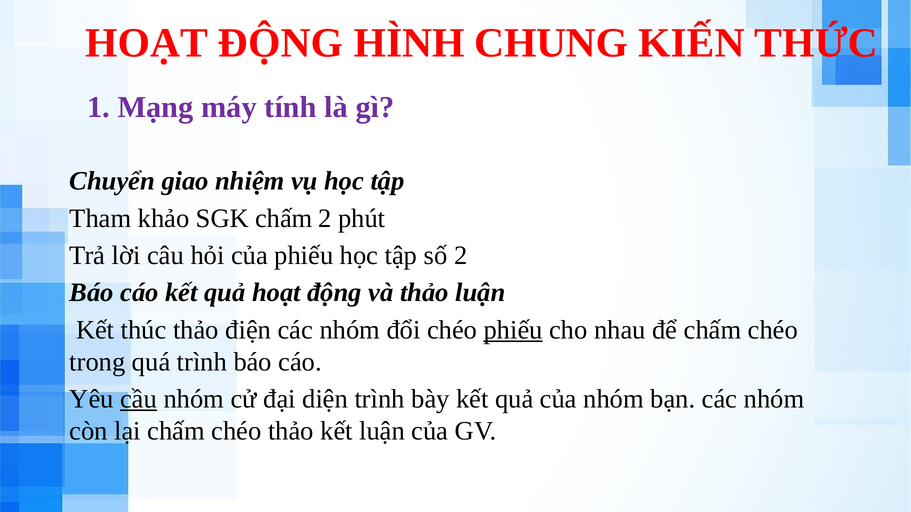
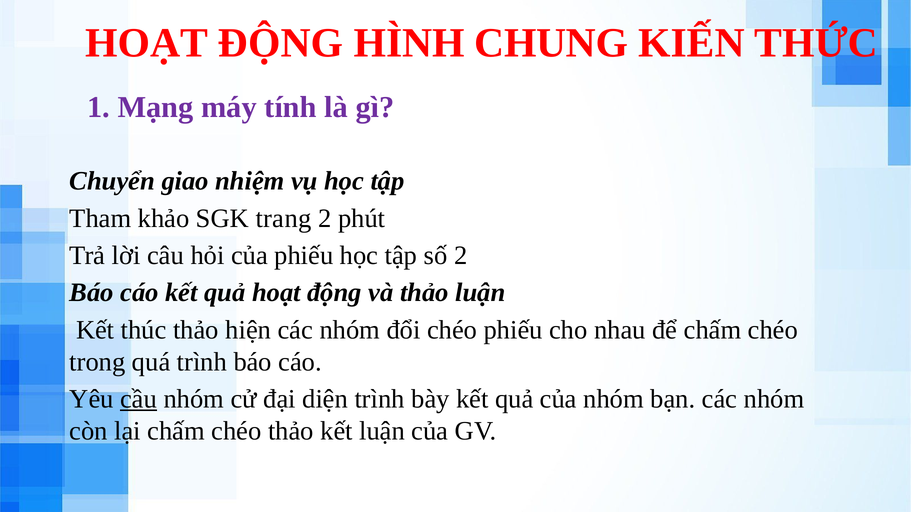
SGK chấm: chấm -> trang (284, 218)
điện: điện -> hiện (248, 330)
phiếu underline: present -> none (513, 330)
